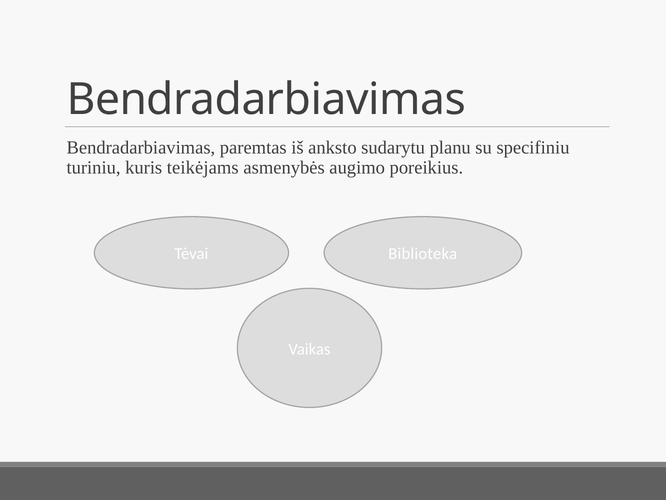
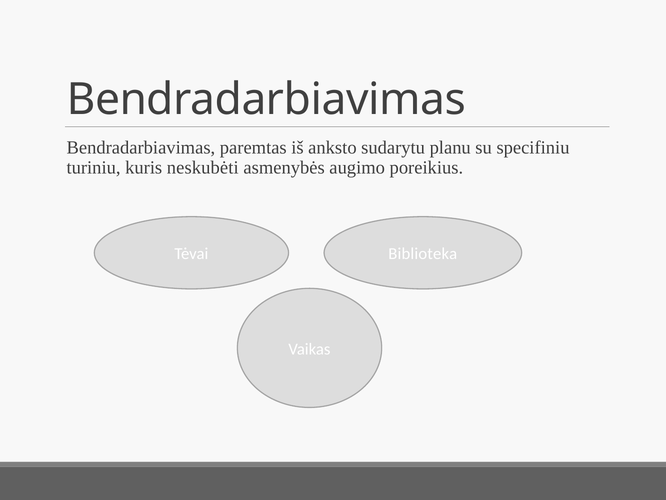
teikėjams: teikėjams -> neskubėti (203, 168)
